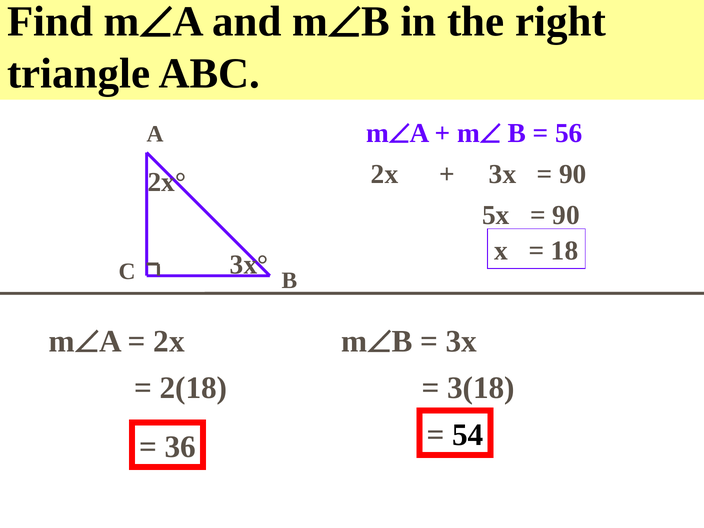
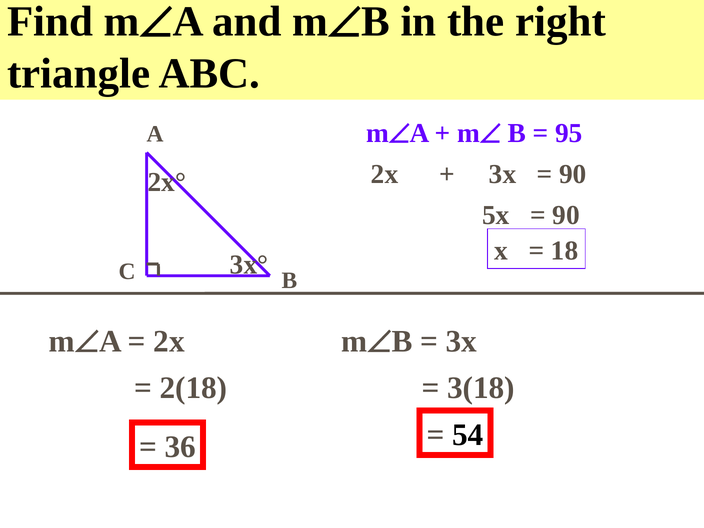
56: 56 -> 95 (569, 133)
